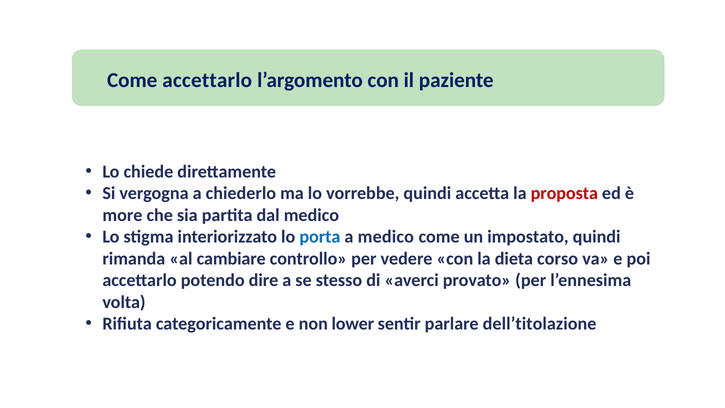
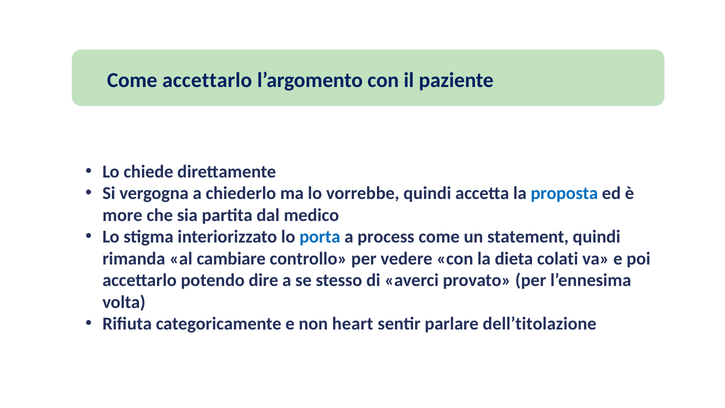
proposta colour: red -> blue (564, 193)
a medico: medico -> process (386, 237)
impostato: impostato -> statement (528, 237)
corso: corso -> colati (558, 259)
lower: lower -> heart (353, 324)
